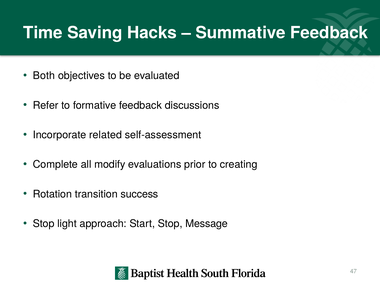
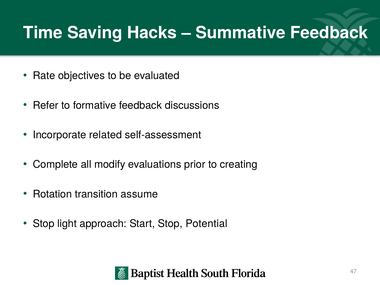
Both: Both -> Rate (44, 76)
success: success -> assume (139, 194)
Message: Message -> Potential (206, 224)
